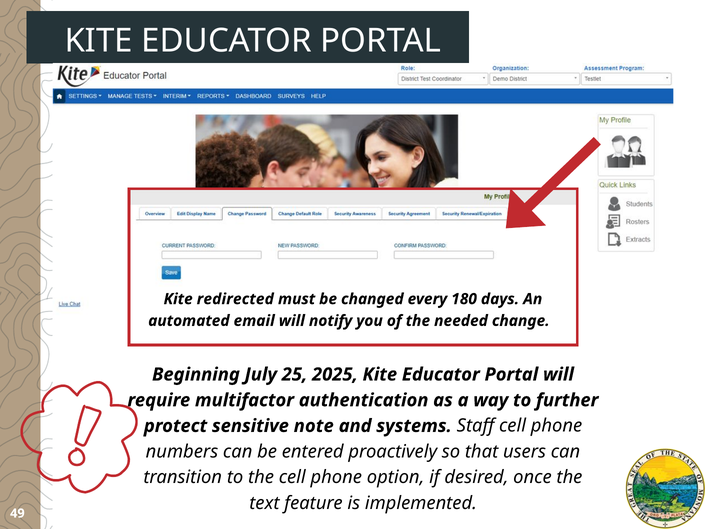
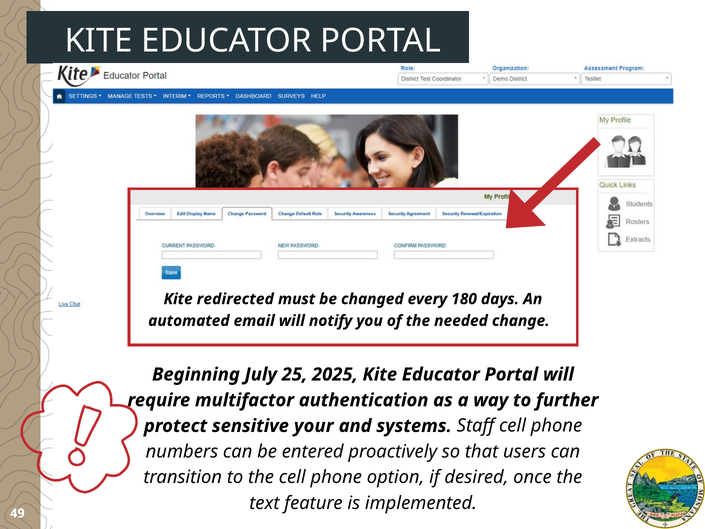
note: note -> your (314, 426)
